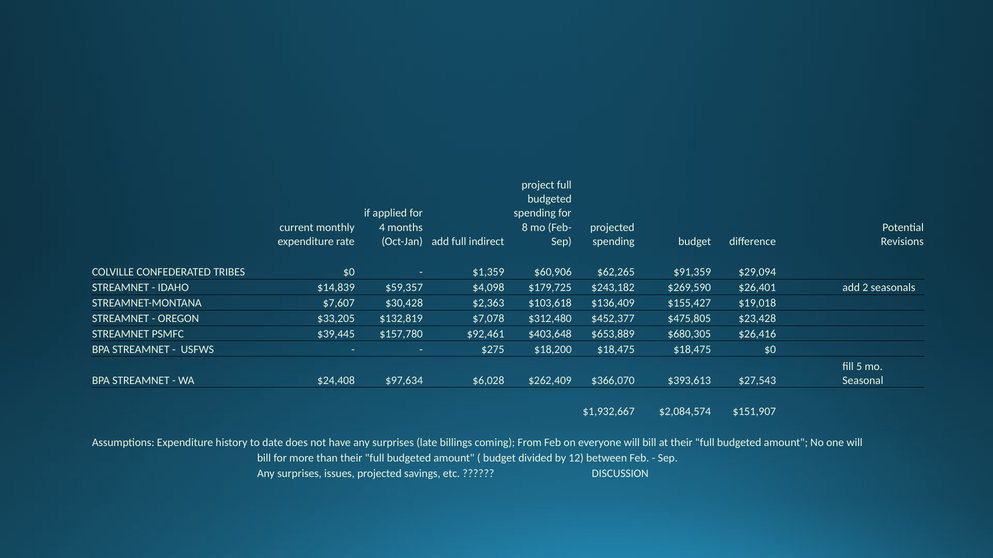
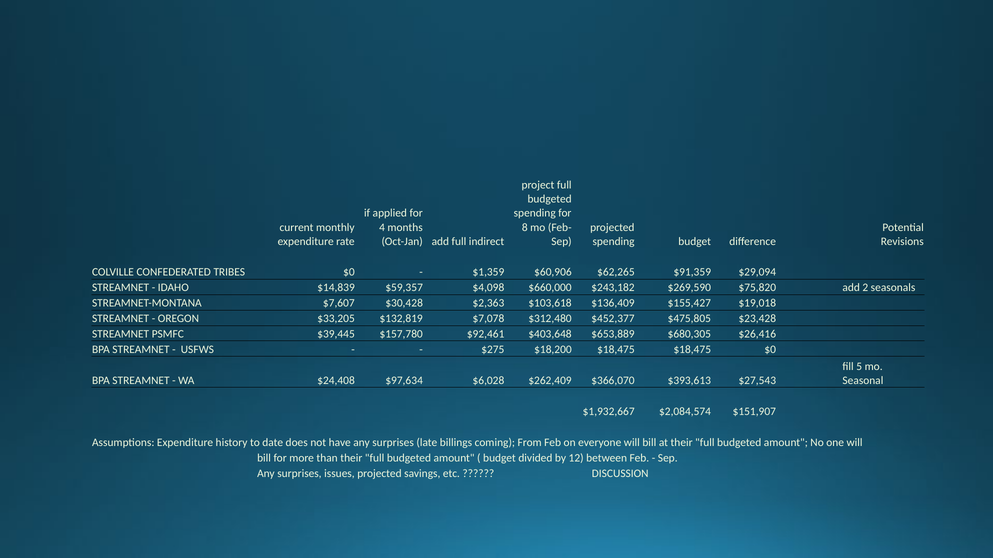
$179,725: $179,725 -> $660,000 (550, 288)
$26,401: $26,401 -> $75,820 (757, 288)
